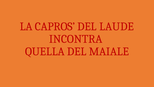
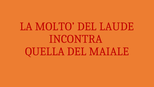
CAPROS: CAPROS -> MOLTO (55, 26)
